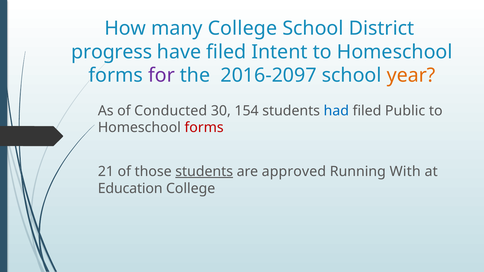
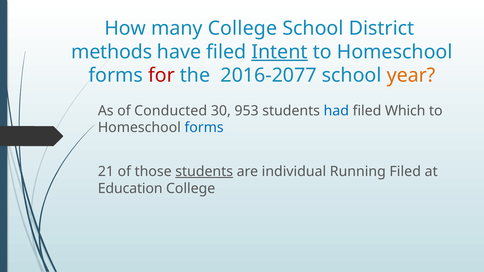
progress: progress -> methods (112, 52)
Intent underline: none -> present (279, 52)
for colour: purple -> red (161, 76)
2016-2097: 2016-2097 -> 2016-2077 (269, 76)
154: 154 -> 953 (247, 111)
Public: Public -> Which (405, 111)
forms colour: red -> blue (204, 128)
approved: approved -> individual (294, 172)
Running With: With -> Filed (405, 172)
